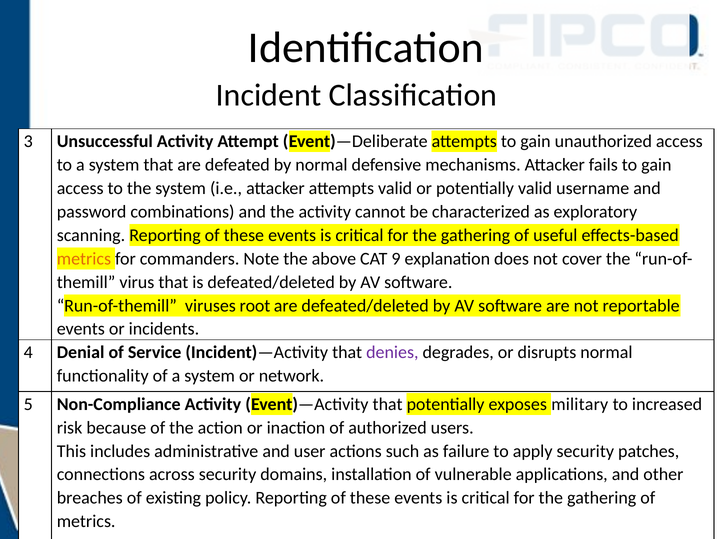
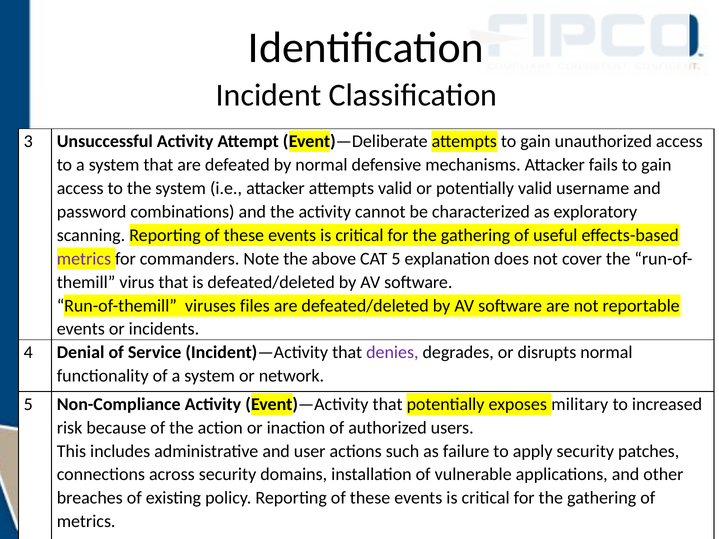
metrics colour: orange -> purple (84, 259)
CAT 9: 9 -> 5 (396, 259)
root: root -> files (255, 306)
